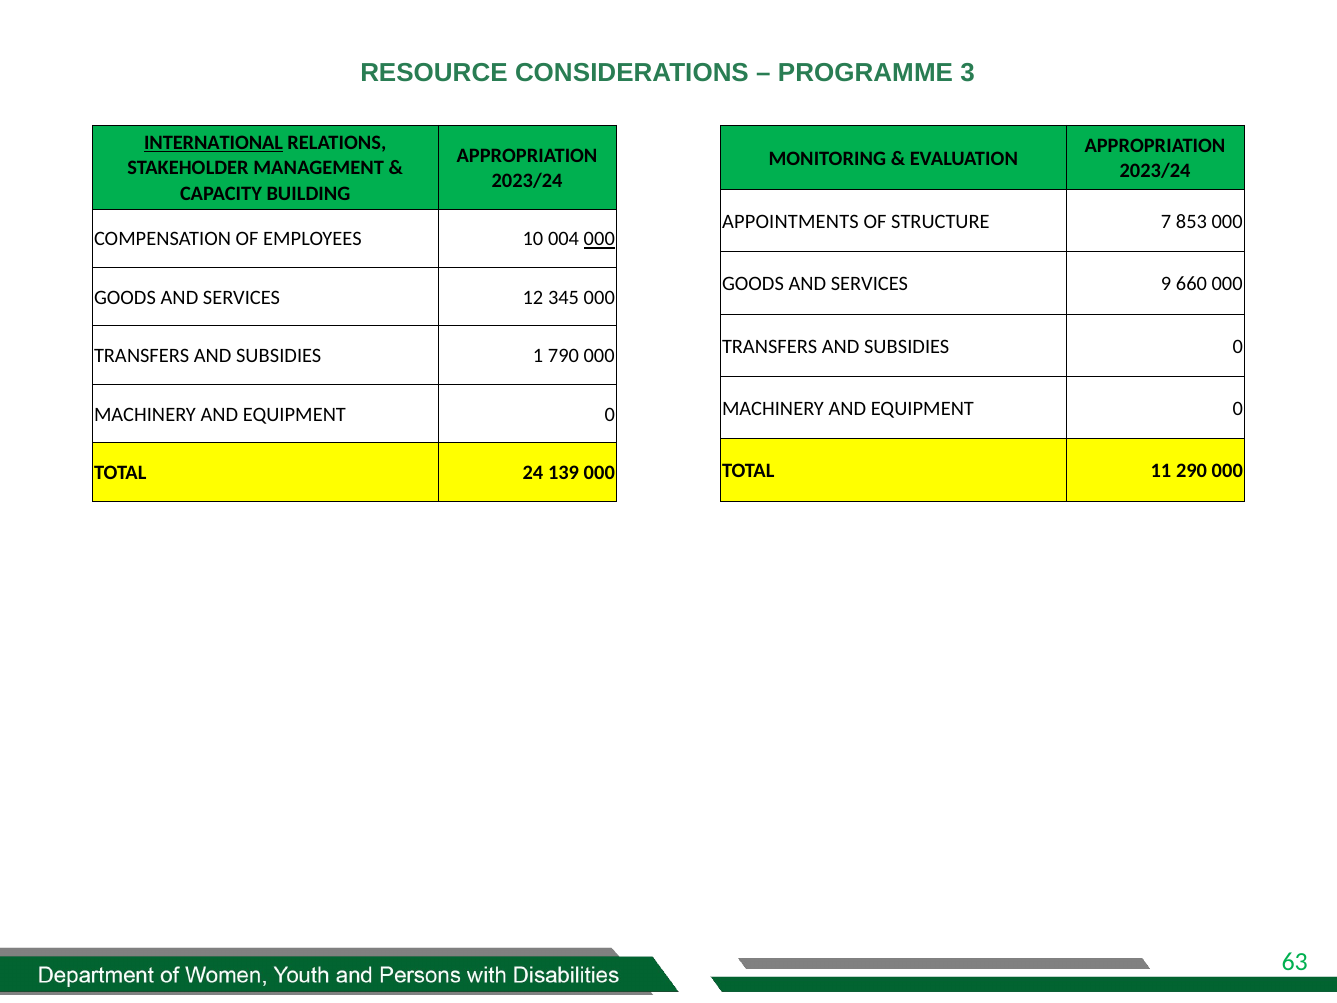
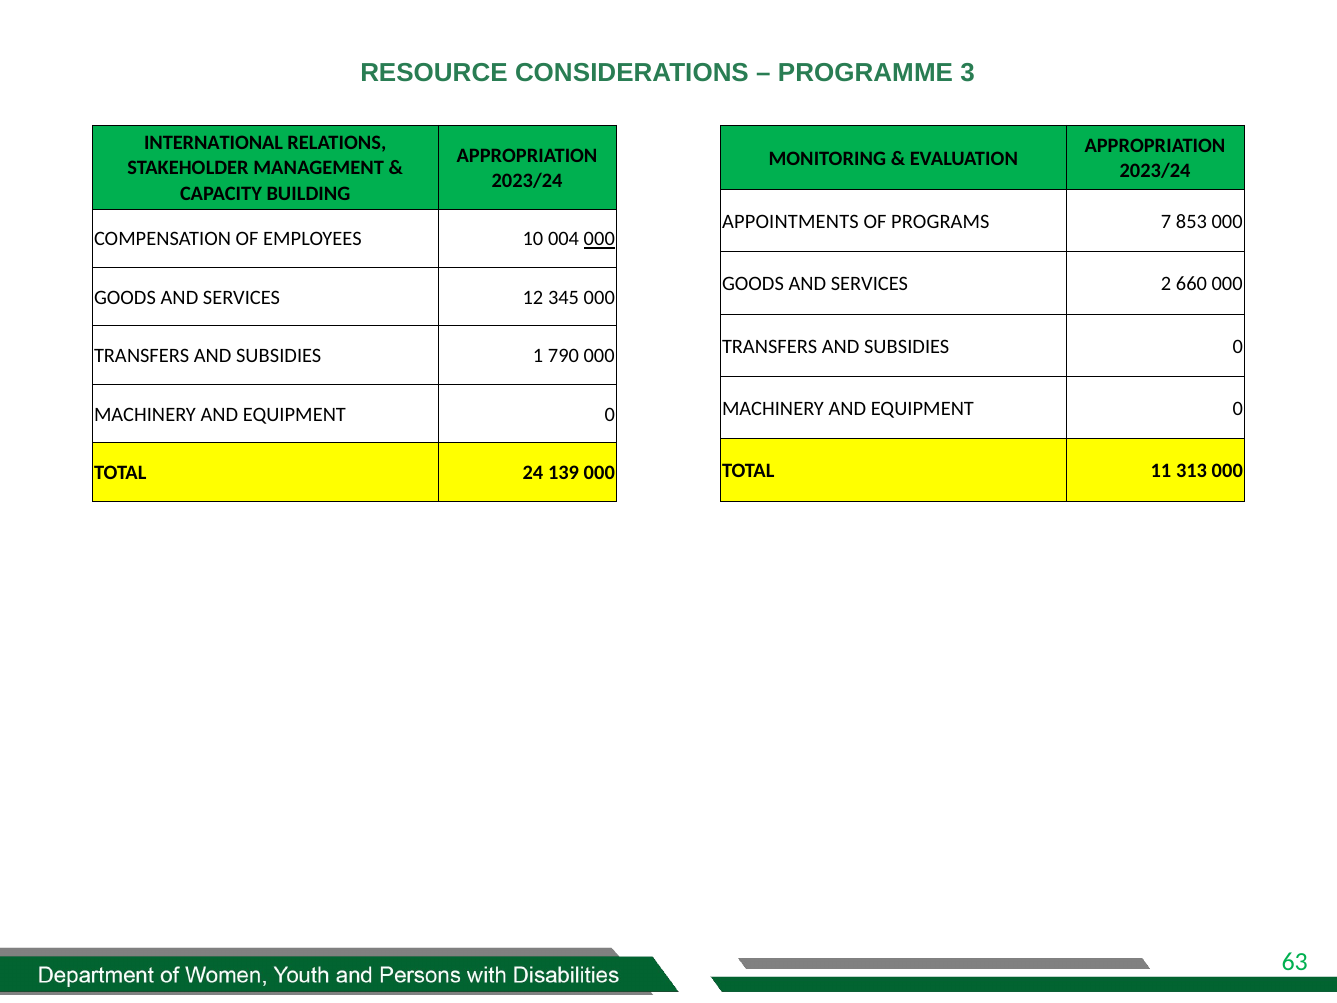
INTERNATIONAL underline: present -> none (214, 143)
STRUCTURE: STRUCTURE -> PROGRAMS (940, 221)
9: 9 -> 2 (1166, 284)
290: 290 -> 313 (1192, 471)
